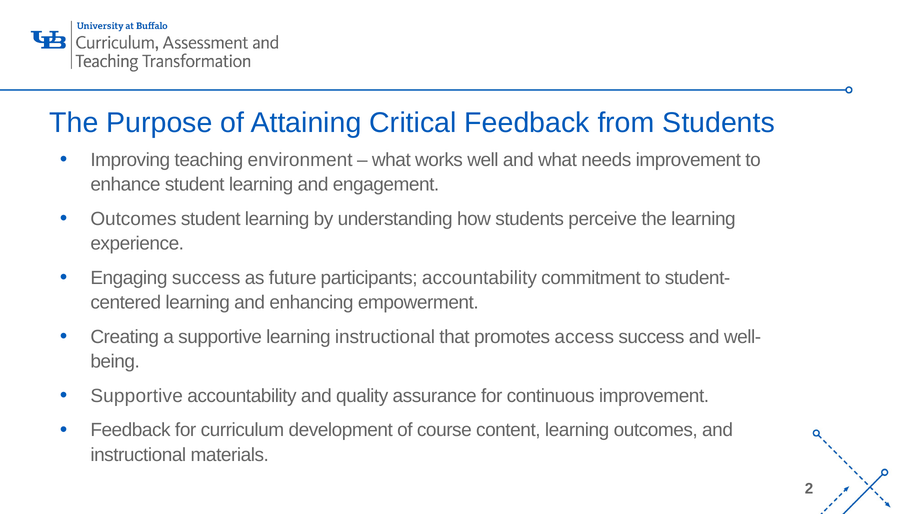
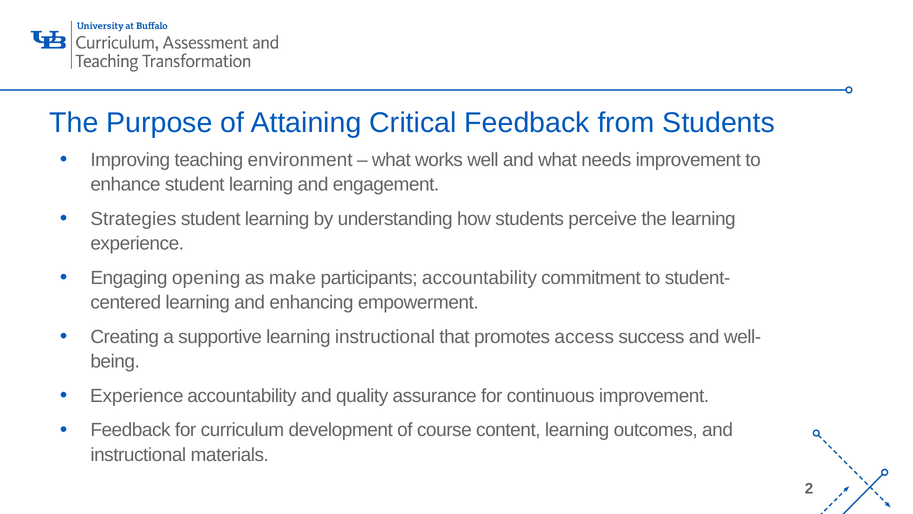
Outcomes: Outcomes -> Strategies (133, 219)
Engaging success: success -> opening (206, 278)
future: future -> make (292, 278)
Supportive: Supportive -> Experience (137, 396)
